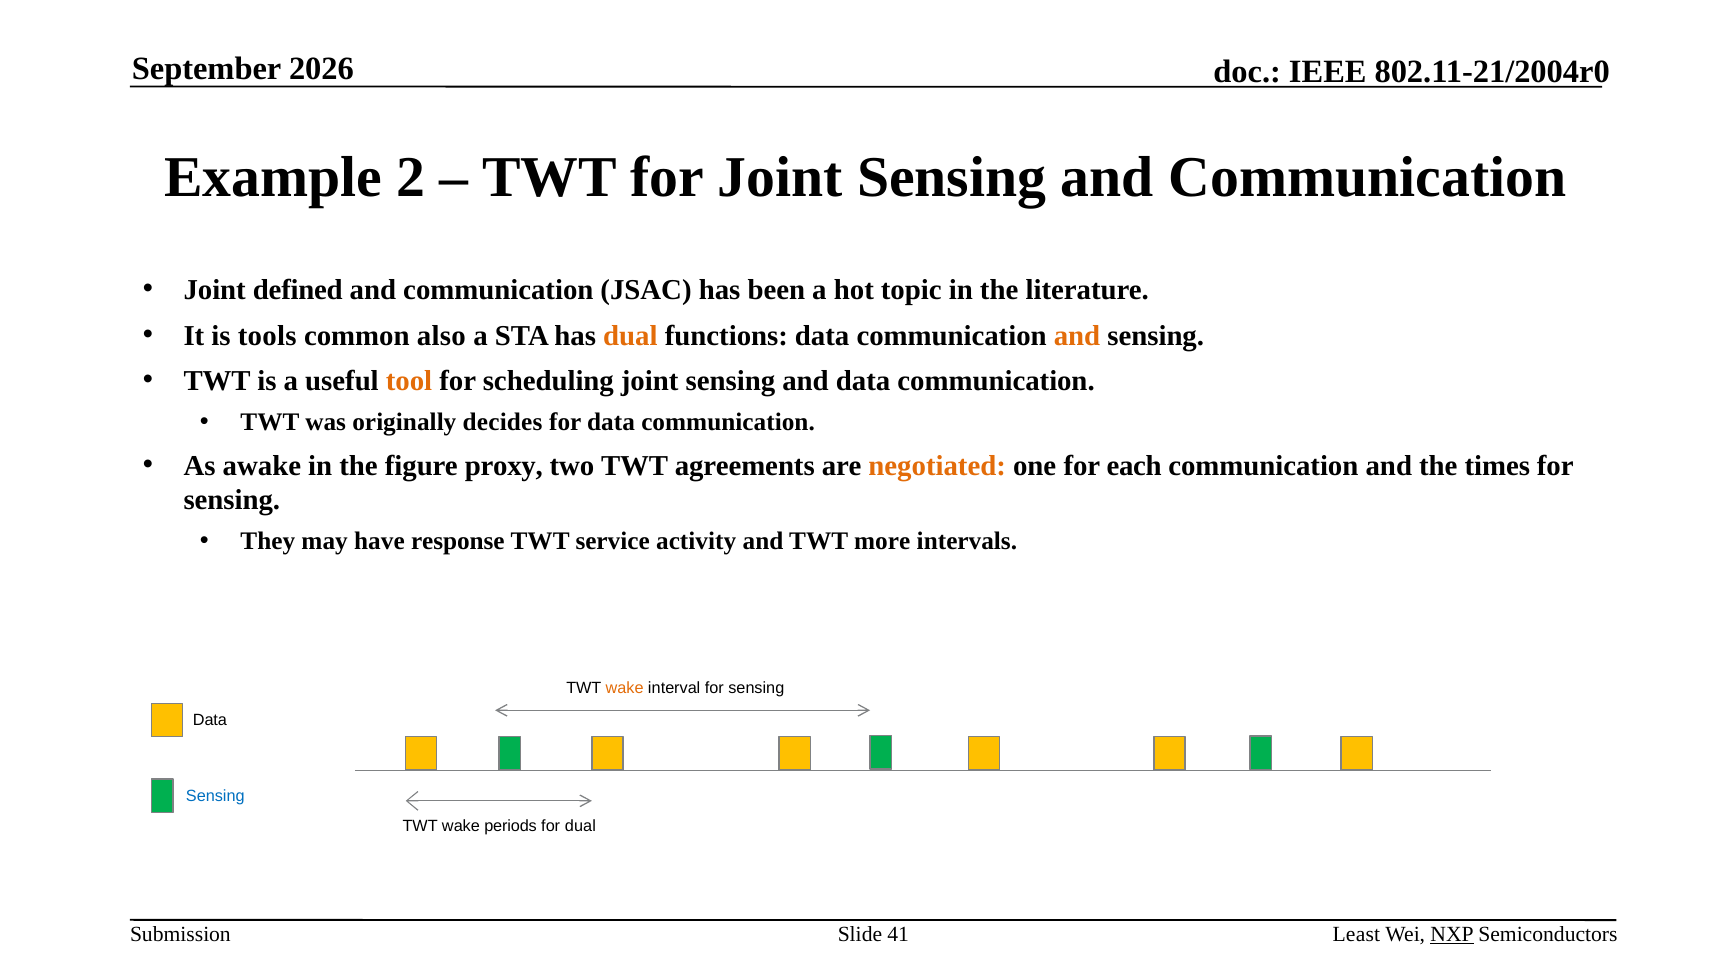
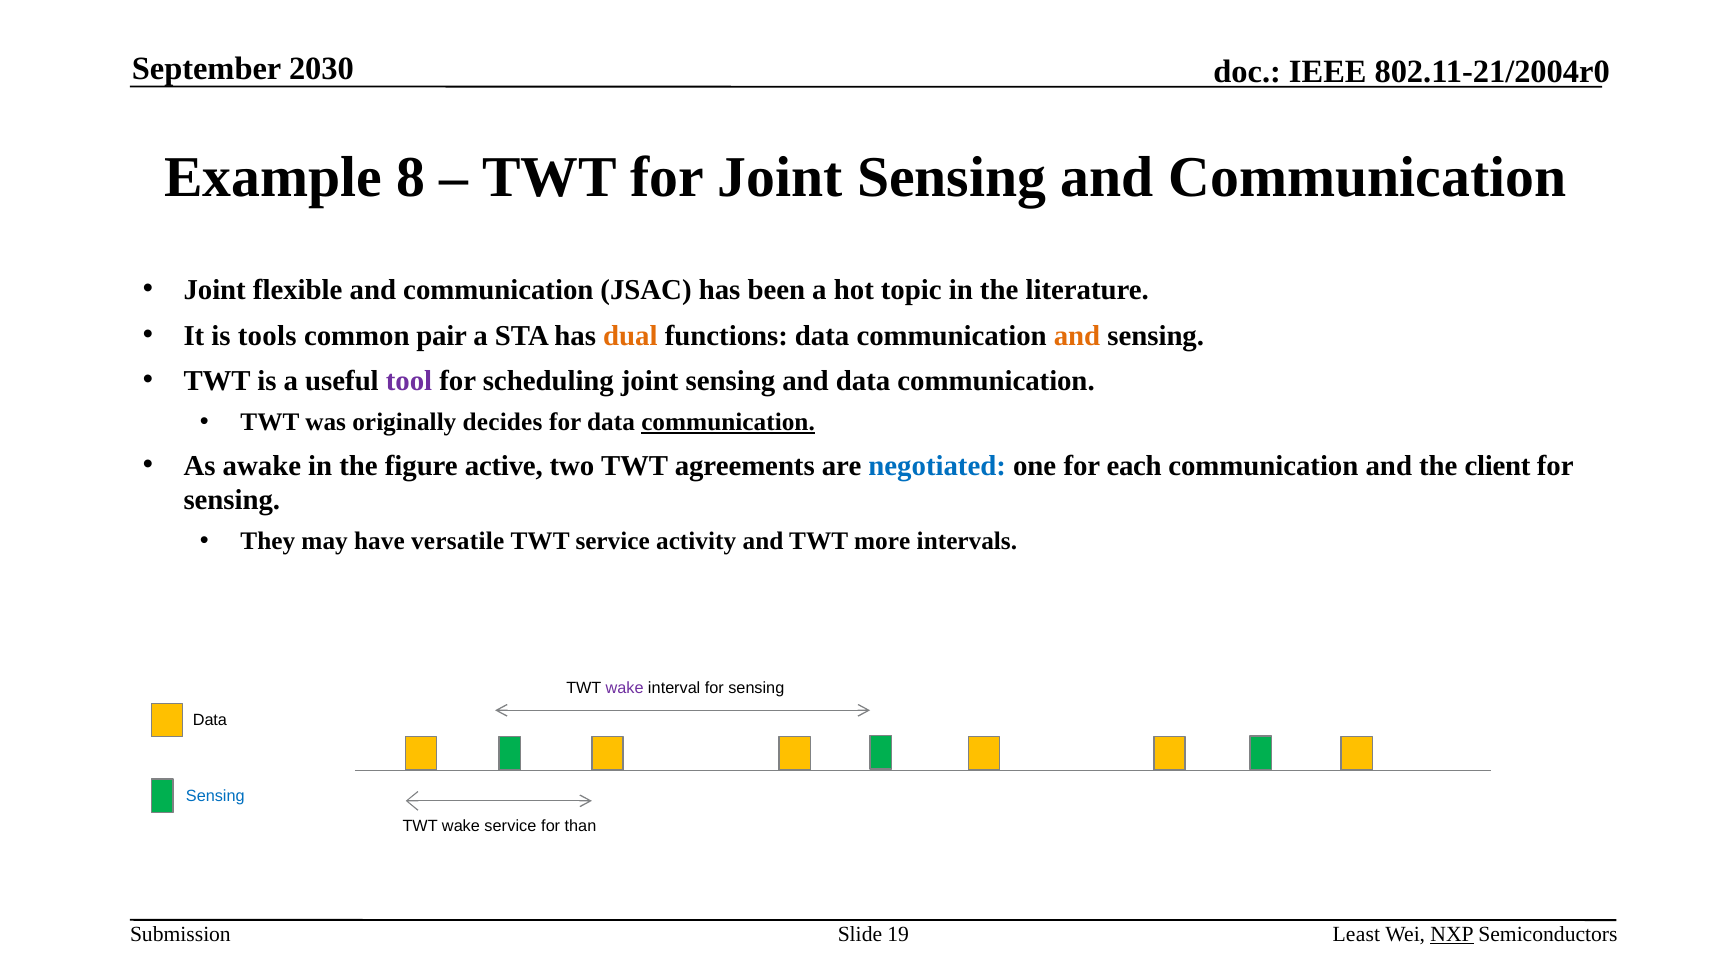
2026: 2026 -> 2030 (321, 69)
2: 2 -> 8 (411, 177)
defined: defined -> flexible (298, 290)
also: also -> pair (442, 336)
tool colour: orange -> purple (409, 381)
communication underline: none -> present (728, 422)
proxy: proxy -> active (504, 466)
negotiated colour: orange -> blue (937, 466)
times: times -> client (1498, 466)
response: response -> versatile (458, 542)
wake colour: orange -> purple (625, 688)
wake periods: periods -> service (510, 826)
for dual: dual -> than (580, 826)
41: 41 -> 19 (898, 934)
